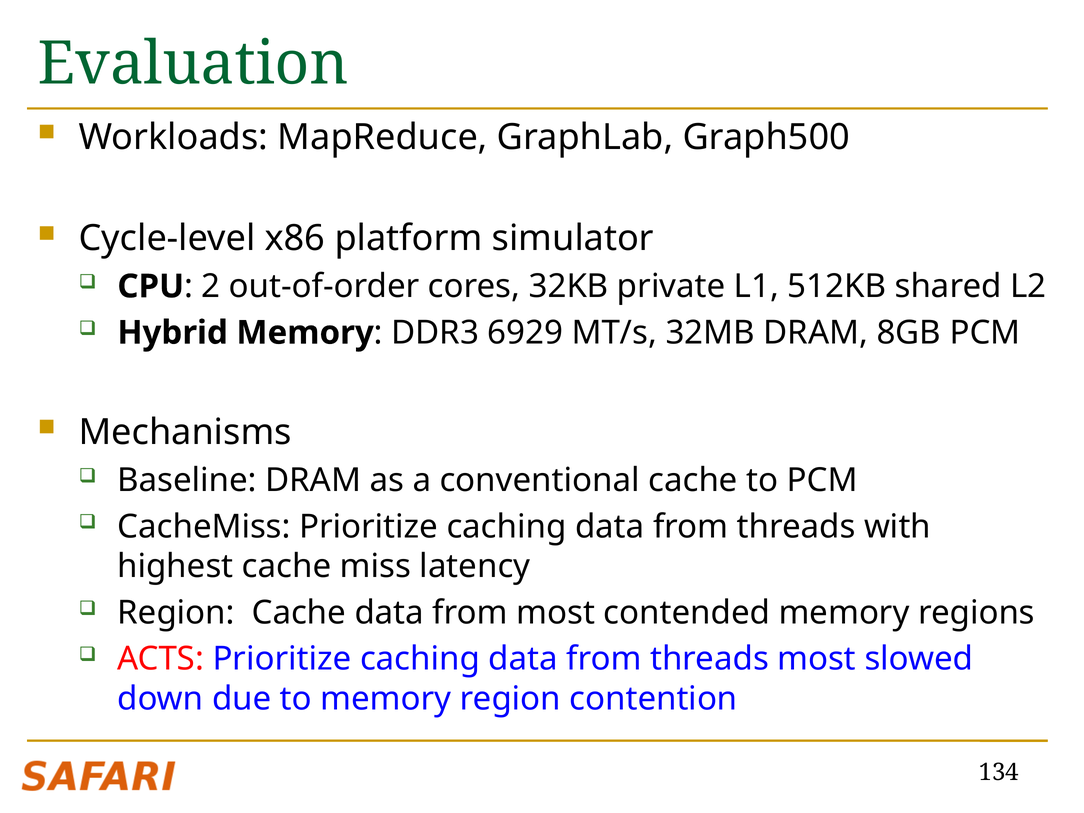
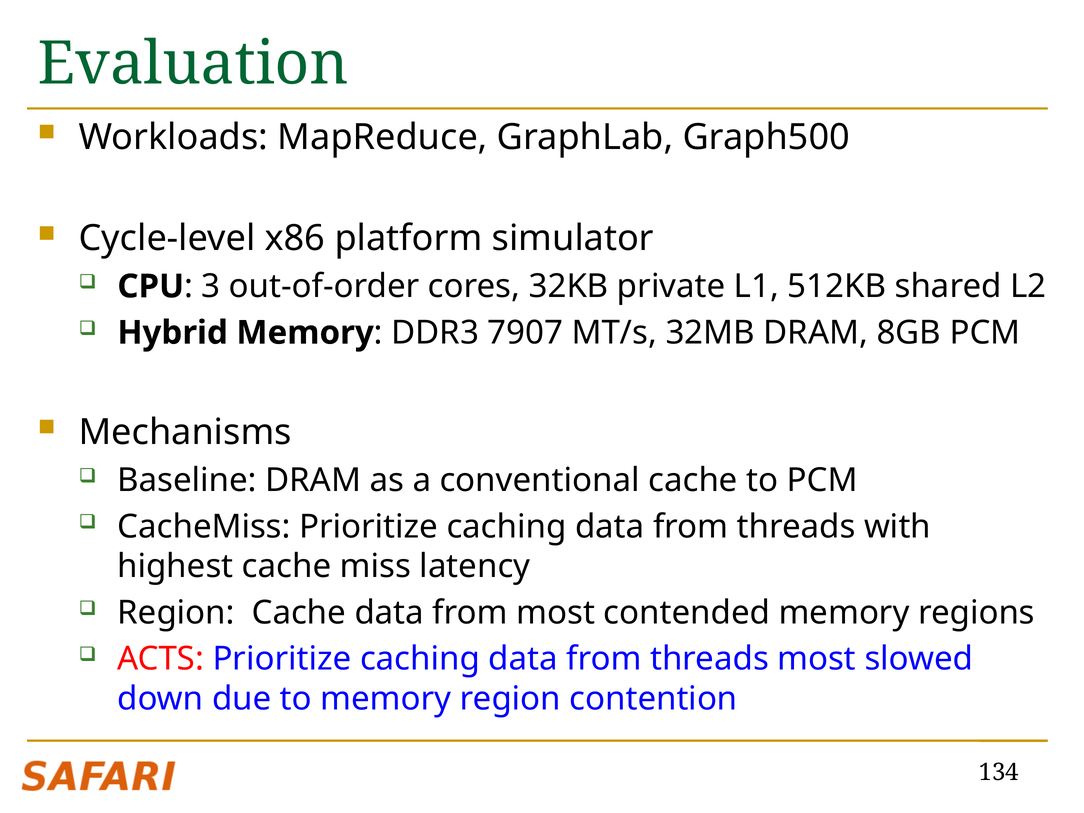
2: 2 -> 3 (211, 286)
6929: 6929 -> 7907 (525, 333)
